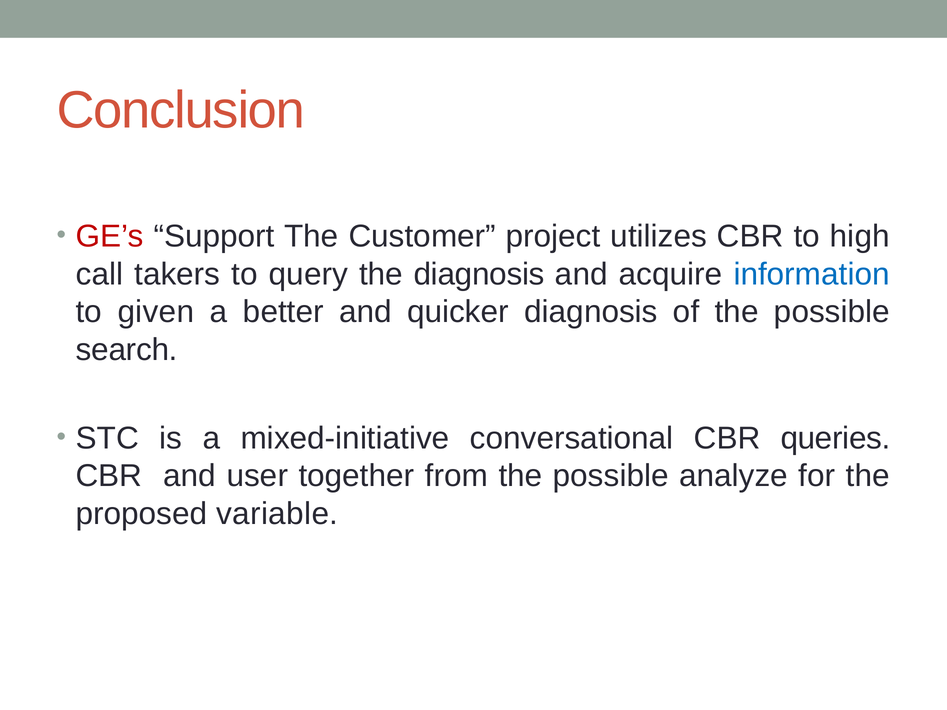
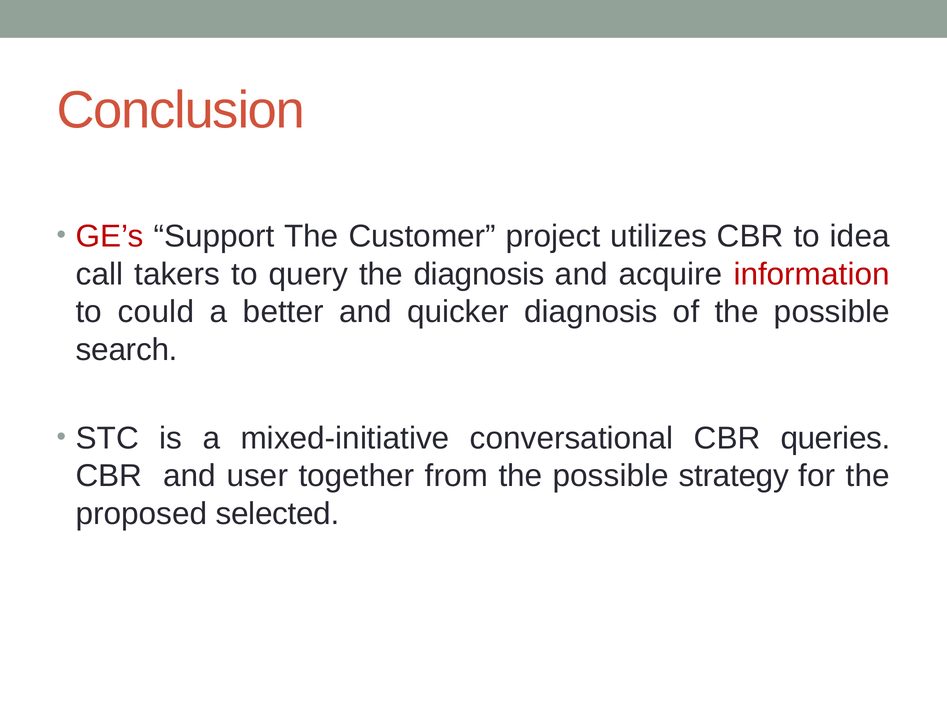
high: high -> idea (860, 236)
information colour: blue -> red (812, 274)
given: given -> could (156, 312)
analyze: analyze -> strategy (734, 476)
variable: variable -> selected (278, 514)
